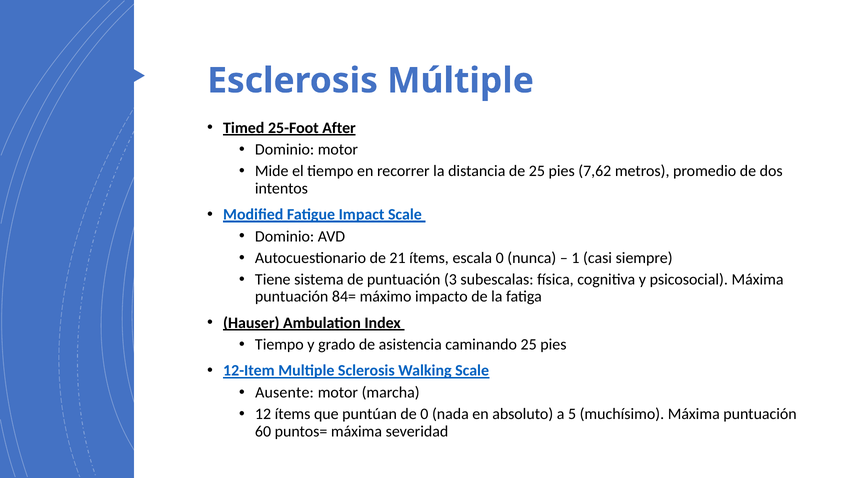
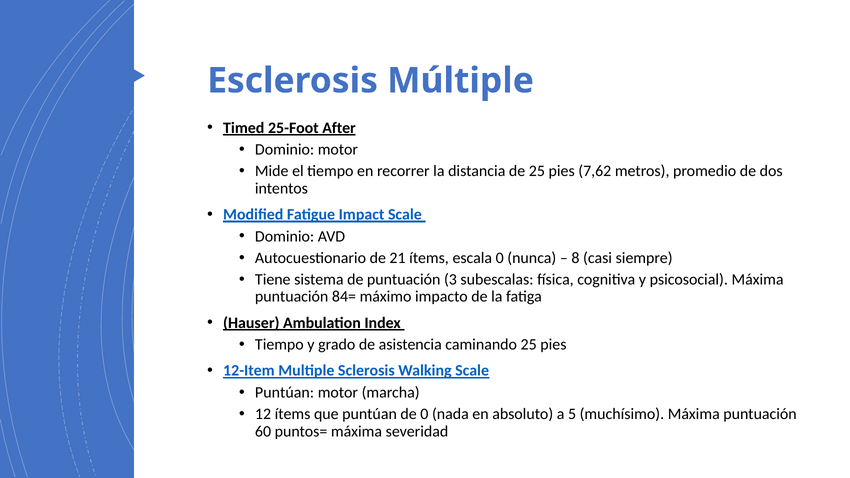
1: 1 -> 8 (575, 258)
Ausente: Ausente -> Puntúan (285, 393)
